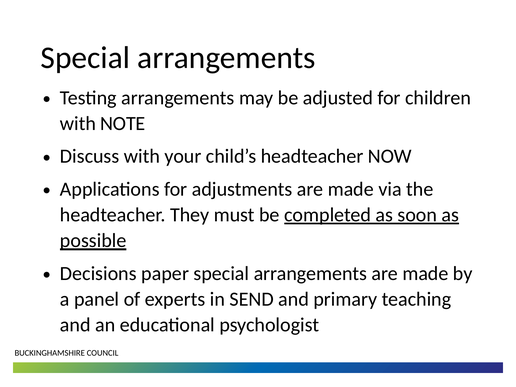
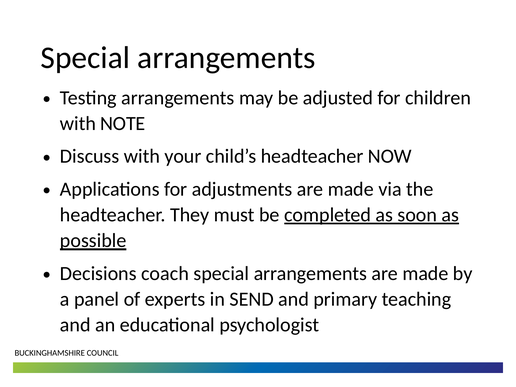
paper: paper -> coach (165, 273)
